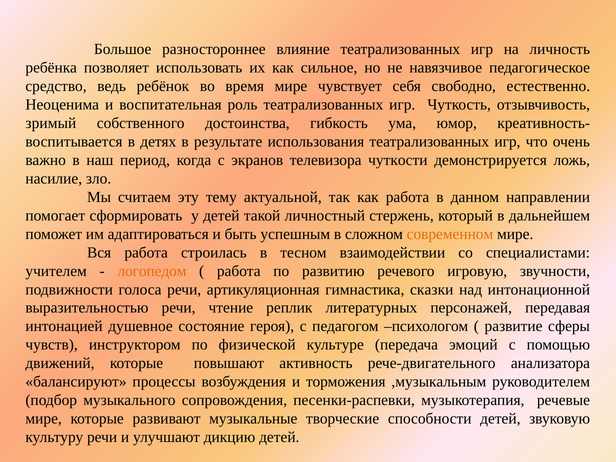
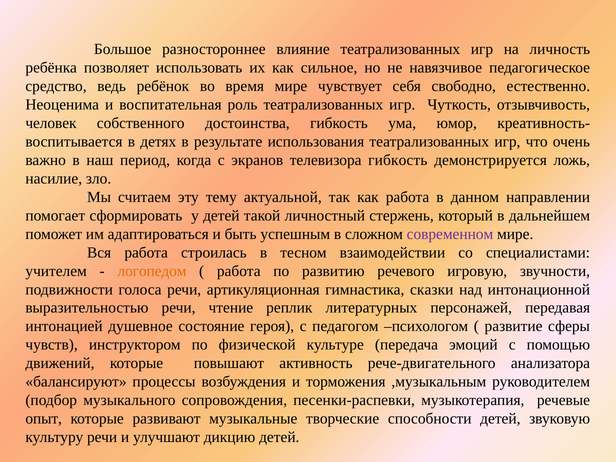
зримый: зримый -> человек (51, 123)
телевизора чуткости: чуткости -> гибкость (398, 160)
современном colour: orange -> purple (450, 234)
мире: мире -> опыт (44, 419)
